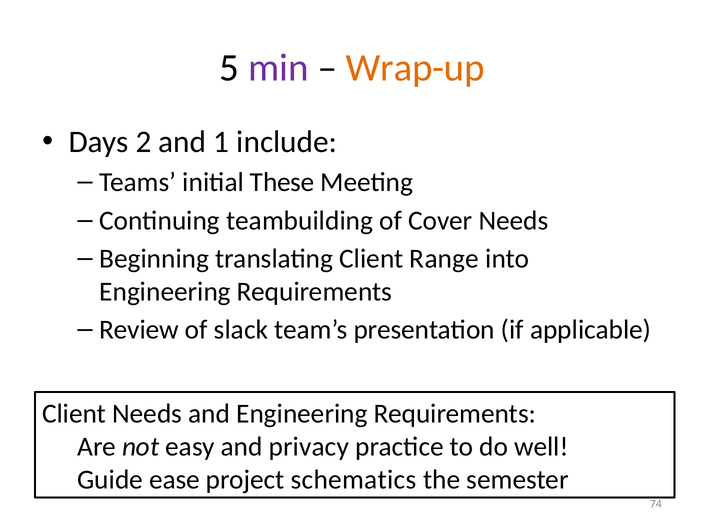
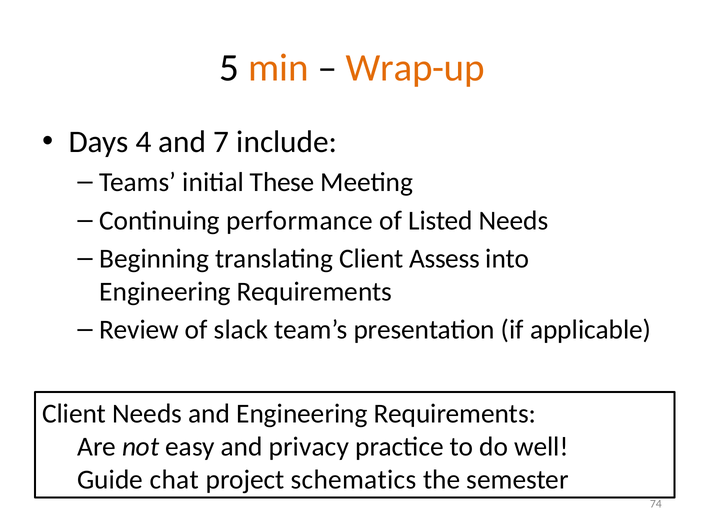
min colour: purple -> orange (278, 68)
2: 2 -> 4 (143, 142)
1: 1 -> 7 (221, 142)
teambuilding: teambuilding -> performance (300, 220)
Cover: Cover -> Listed (441, 220)
Range: Range -> Assess (445, 259)
ease: ease -> chat (174, 480)
